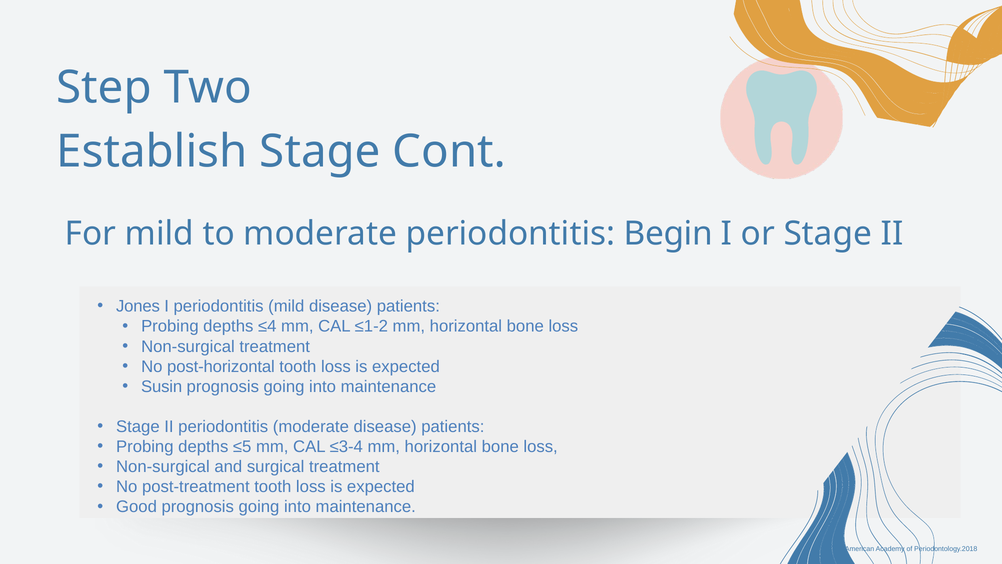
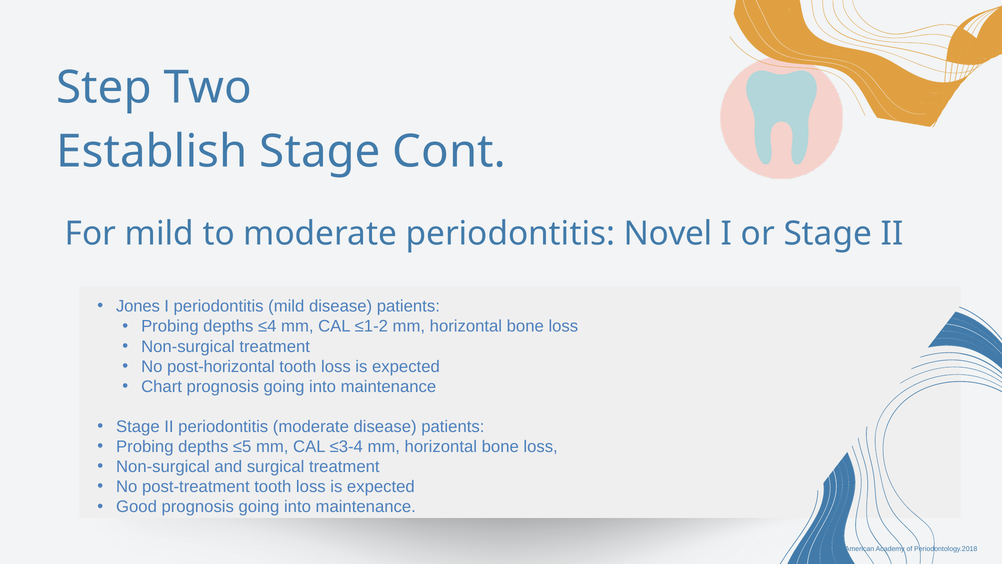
Begin: Begin -> Novel (668, 234)
Susin: Susin -> Chart (162, 386)
